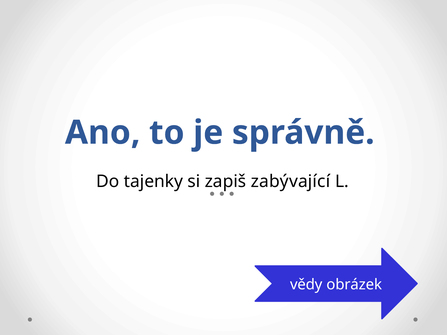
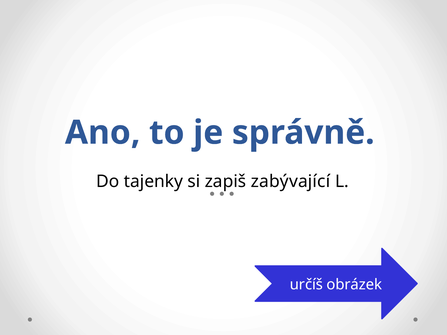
vědy: vědy -> určíš (306, 285)
